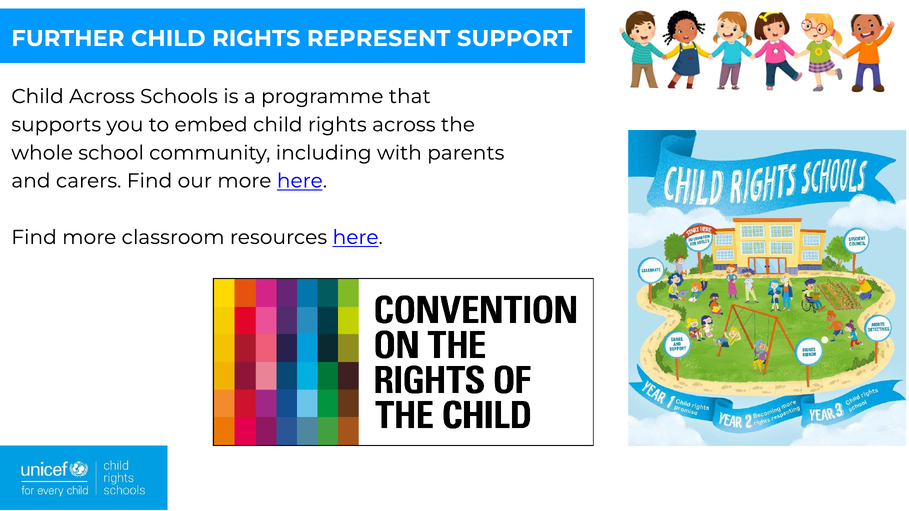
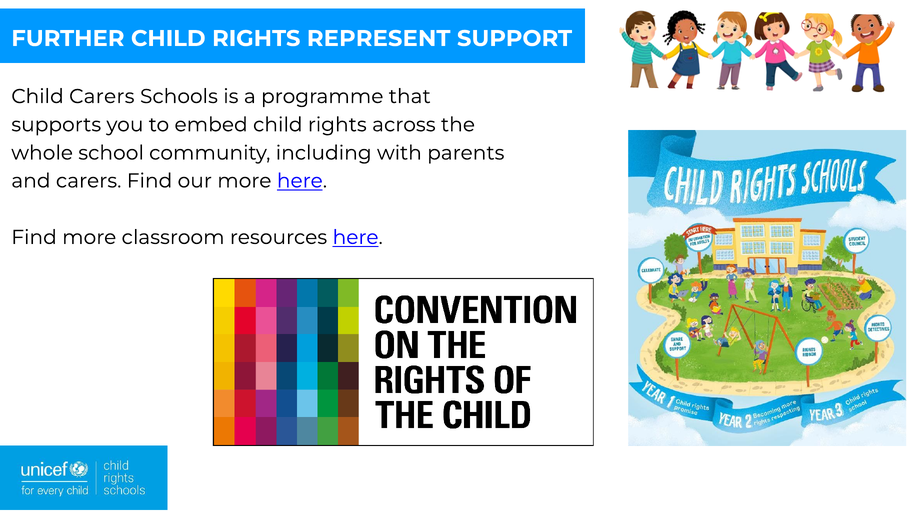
Child Across: Across -> Carers (102, 96)
